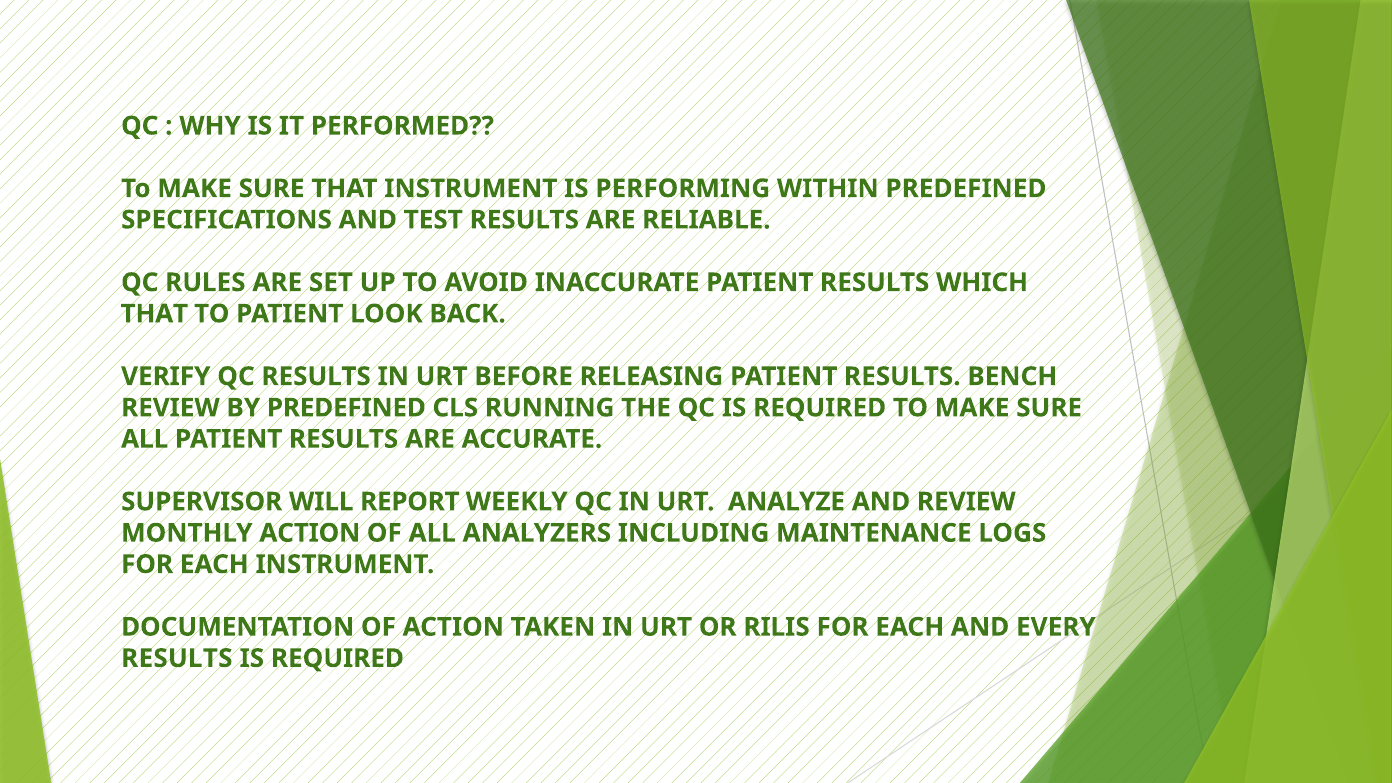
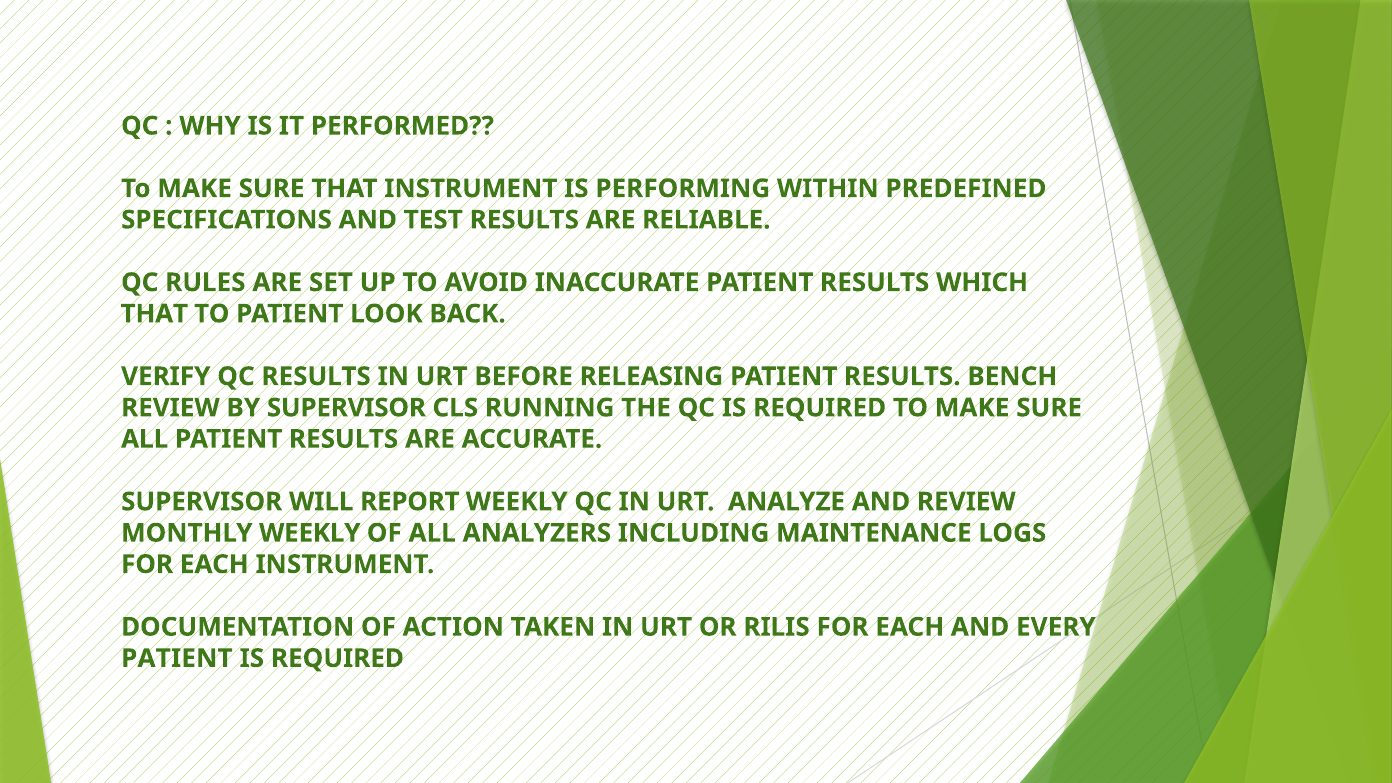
BY PREDEFINED: PREDEFINED -> SUPERVISOR (346, 408)
MONTHLY ACTION: ACTION -> WEEKLY (310, 533)
RESULTS: RESULTS -> PATIENT (177, 658)
